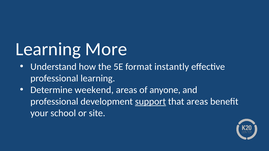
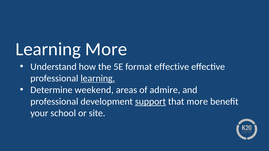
format instantly: instantly -> effective (172, 67)
learning underline: none -> present (98, 78)
anyone: anyone -> admire (165, 90)
that areas: areas -> more (197, 102)
